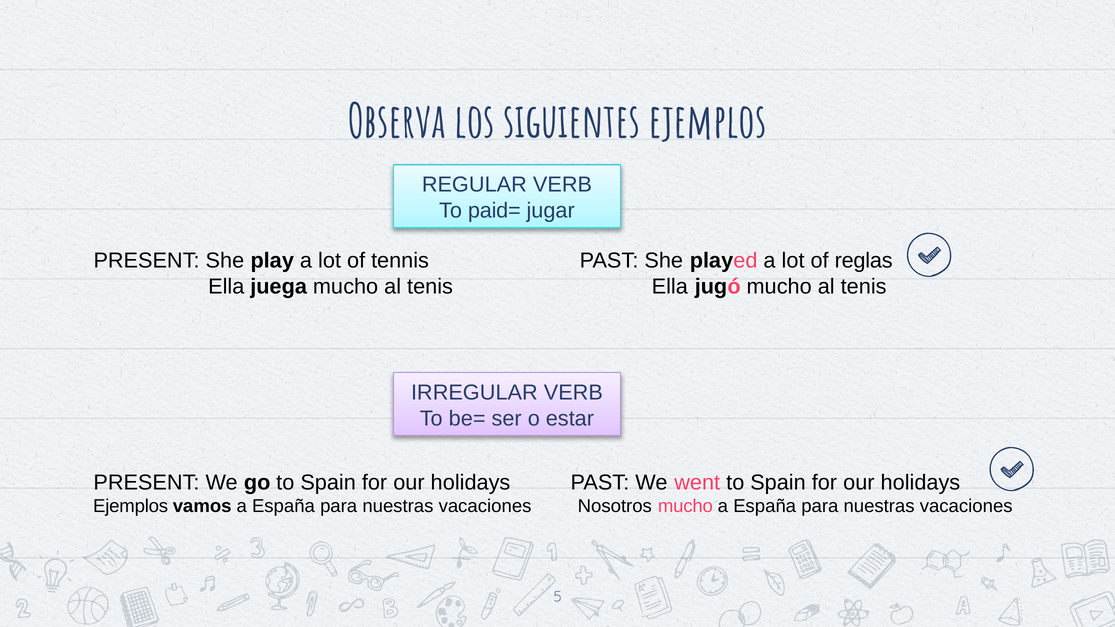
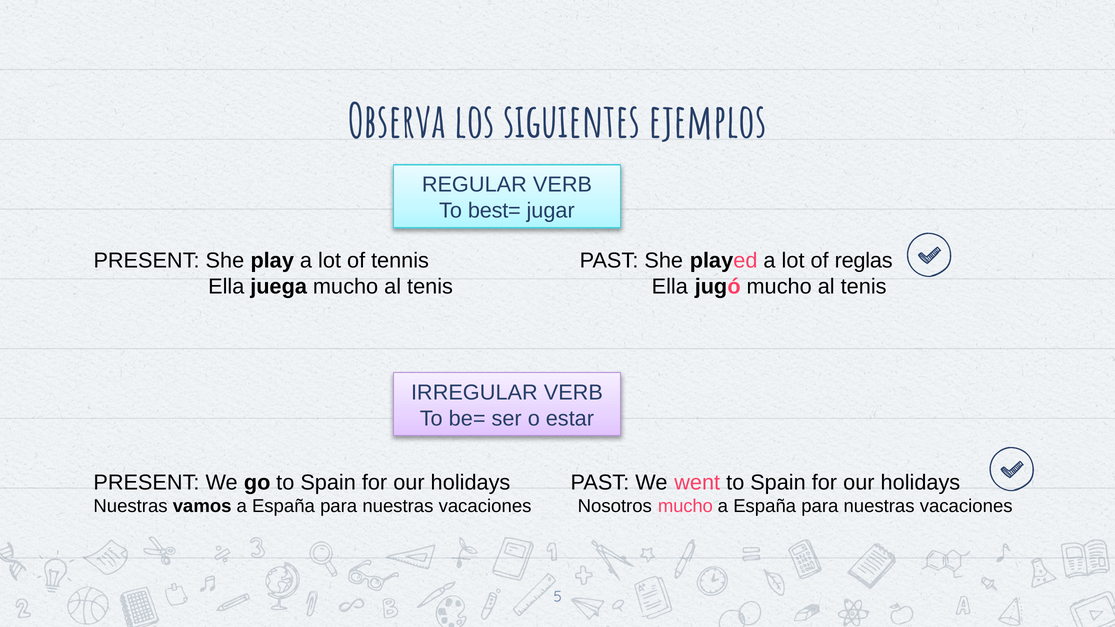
paid=: paid= -> best= (494, 211)
Ejemplos: Ejemplos -> Nuestras (131, 507)
